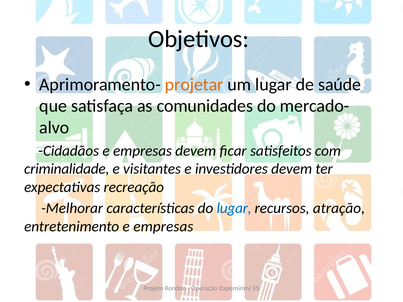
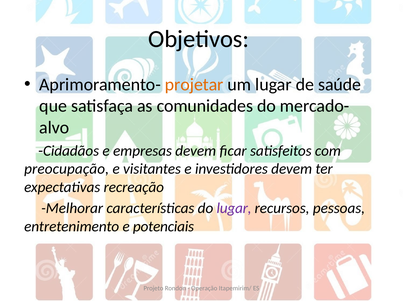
criminalidade: criminalidade -> preocupação (67, 169)
lugar colour: blue -> purple (234, 208)
atração: atração -> pessoas (339, 208)
entretenimento e empresas: empresas -> potenciais (163, 227)
